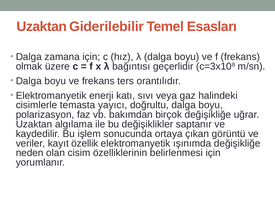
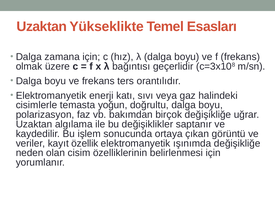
Giderilebilir: Giderilebilir -> Yükseklikte (107, 26)
yayıcı: yayıcı -> yoğun (113, 105)
